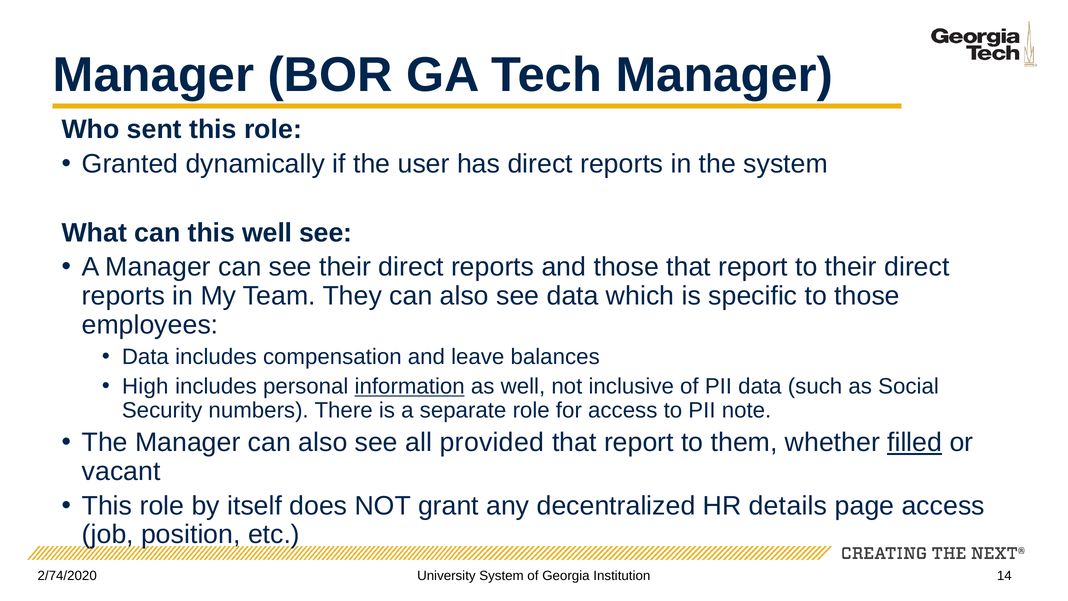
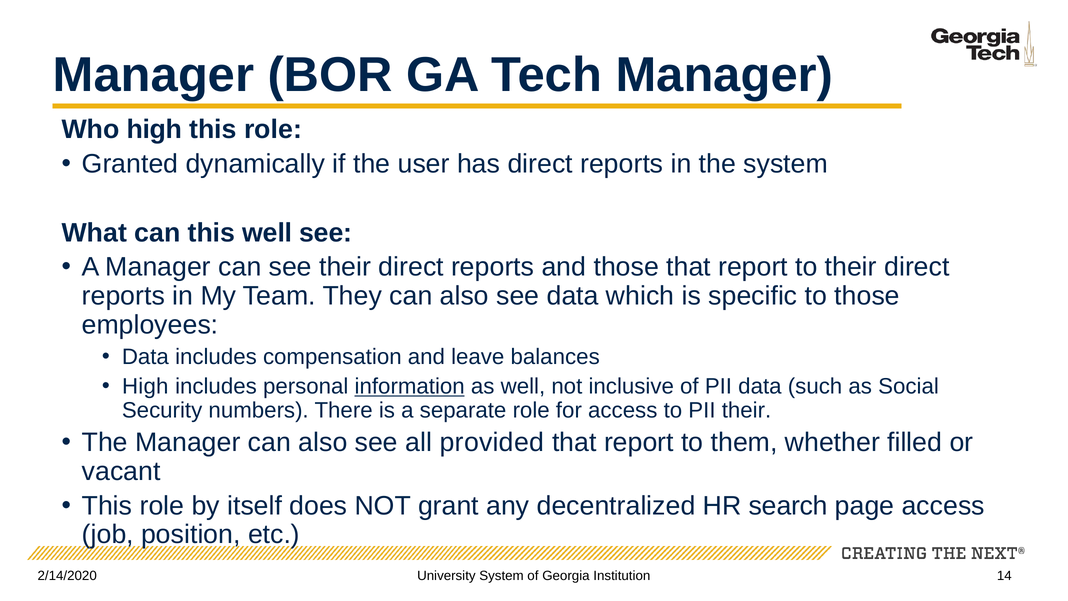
Who sent: sent -> high (155, 130)
PII note: note -> their (747, 410)
filled underline: present -> none (915, 442)
details: details -> search (788, 506)
2/74/2020: 2/74/2020 -> 2/14/2020 (67, 575)
